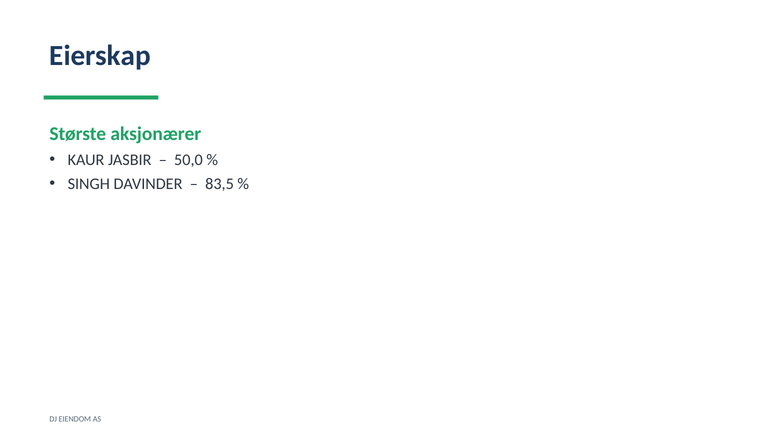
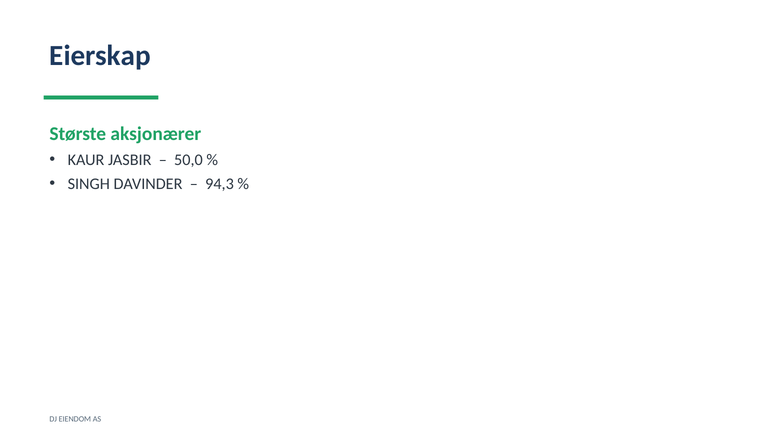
83,5: 83,5 -> 94,3 (220, 184)
